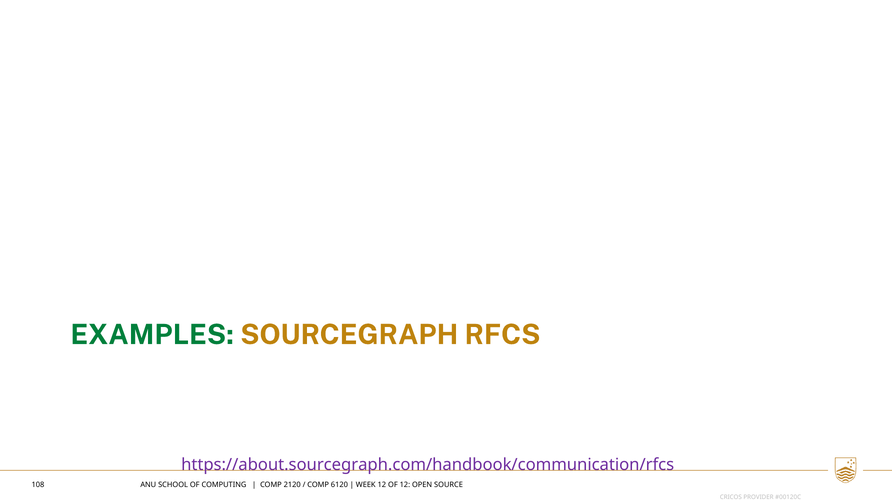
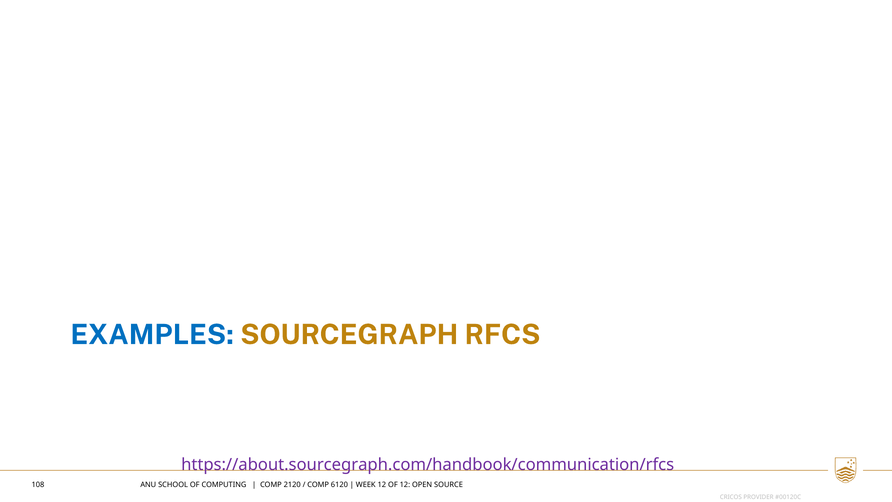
EXAMPLES colour: green -> blue (152, 335)
